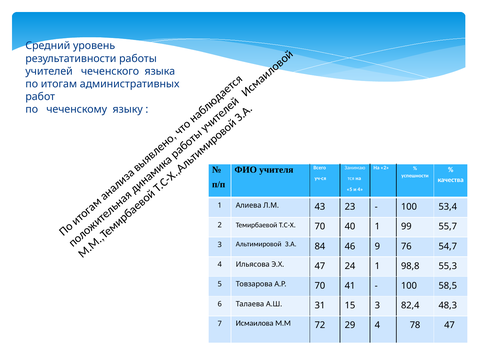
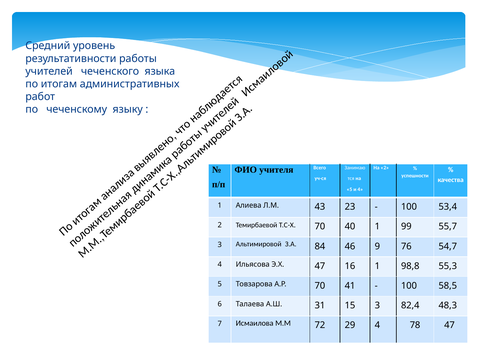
24: 24 -> 16 (350, 266)
